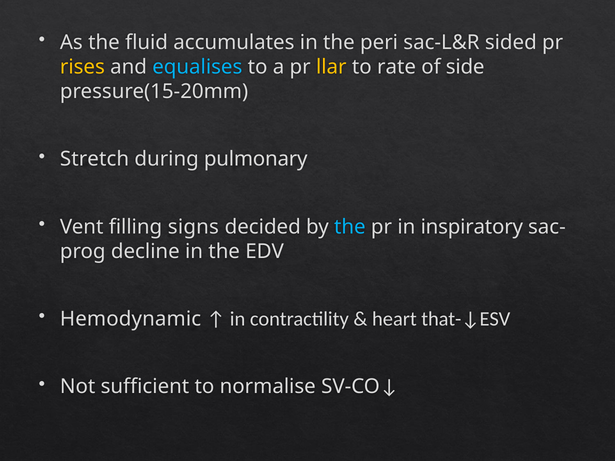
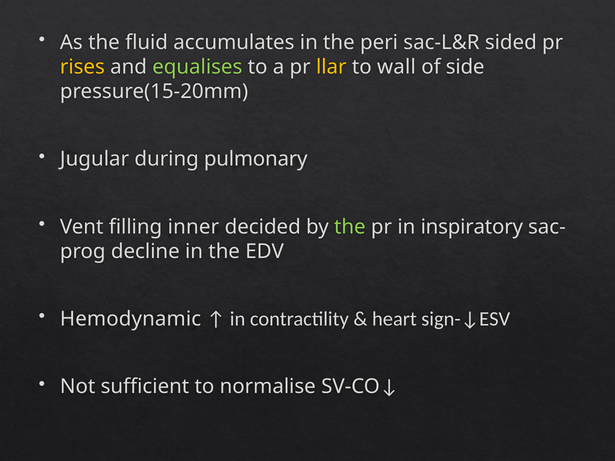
equalises colour: light blue -> light green (197, 67)
rate: rate -> wall (396, 67)
Stretch: Stretch -> Jugular (95, 159)
signs: signs -> inner (193, 227)
the colour: light blue -> light green (350, 227)
that-↓ESV: that-↓ESV -> sign-↓ESV (466, 319)
